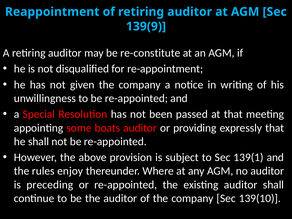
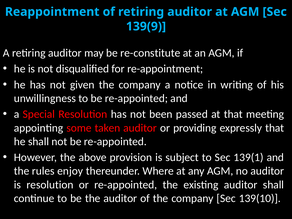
boats: boats -> taken (107, 128)
is preceding: preceding -> resolution (50, 185)
